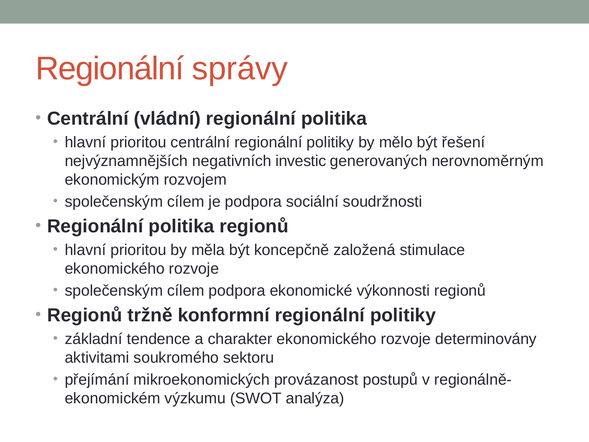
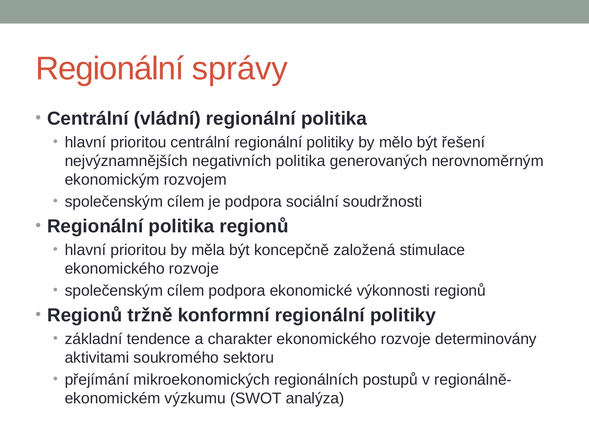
negativních investic: investic -> politika (301, 161)
provázanost: provázanost -> regionálních (316, 379)
